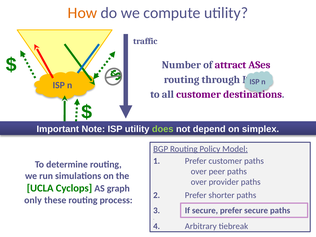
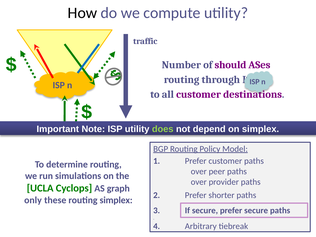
How colour: orange -> black (82, 13)
attract: attract -> should (230, 65)
routing process: process -> simplex (116, 200)
